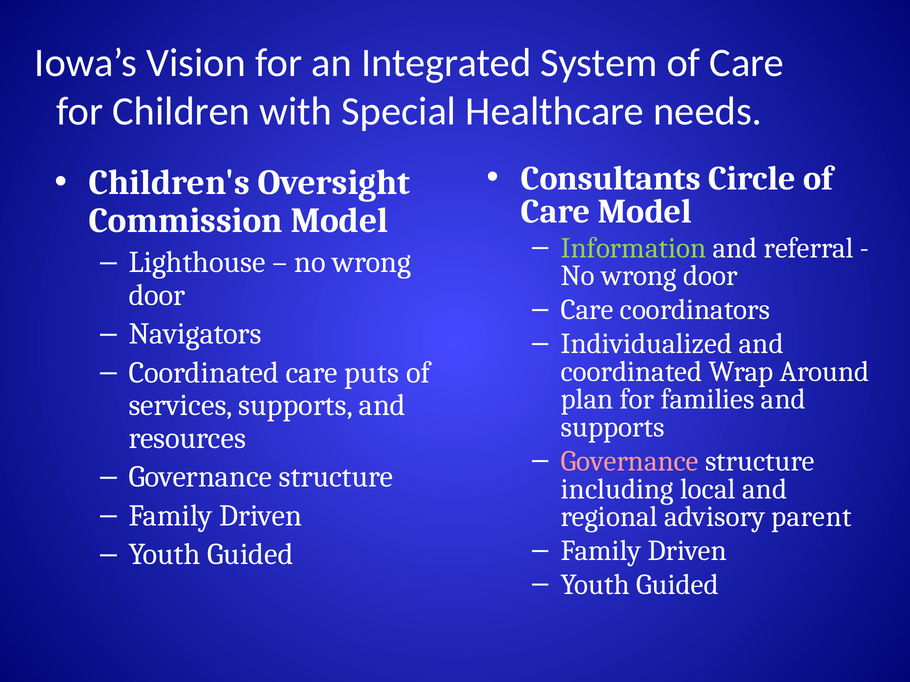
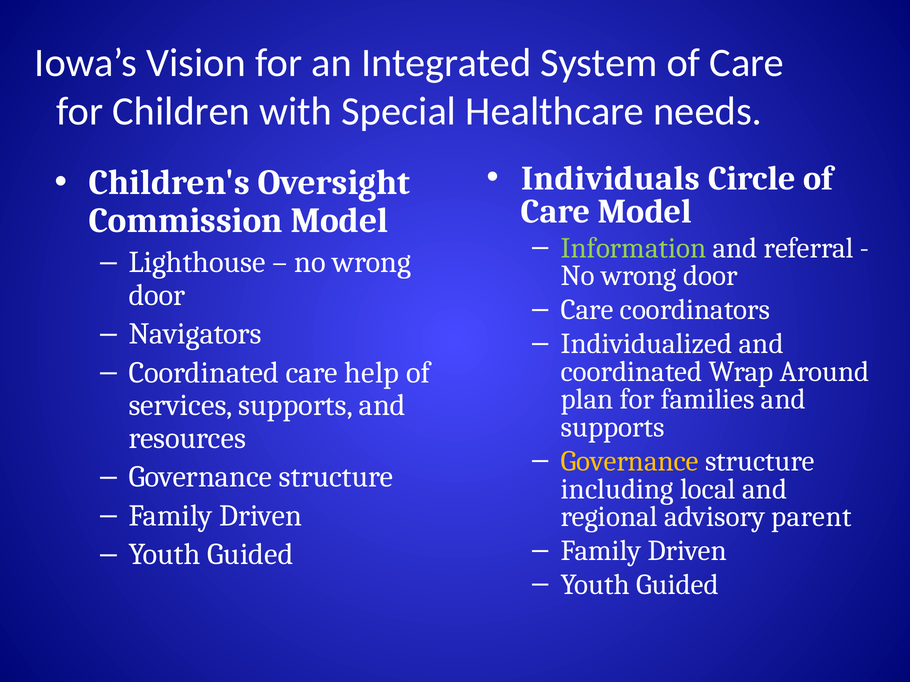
Consultants: Consultants -> Individuals (611, 179)
puts: puts -> help (372, 373)
Governance colour: pink -> yellow (630, 461)
